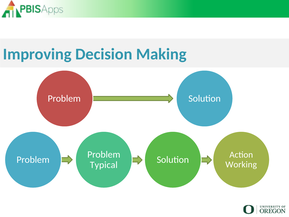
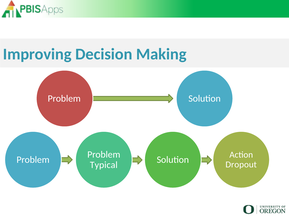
Working: Working -> Dropout (241, 164)
